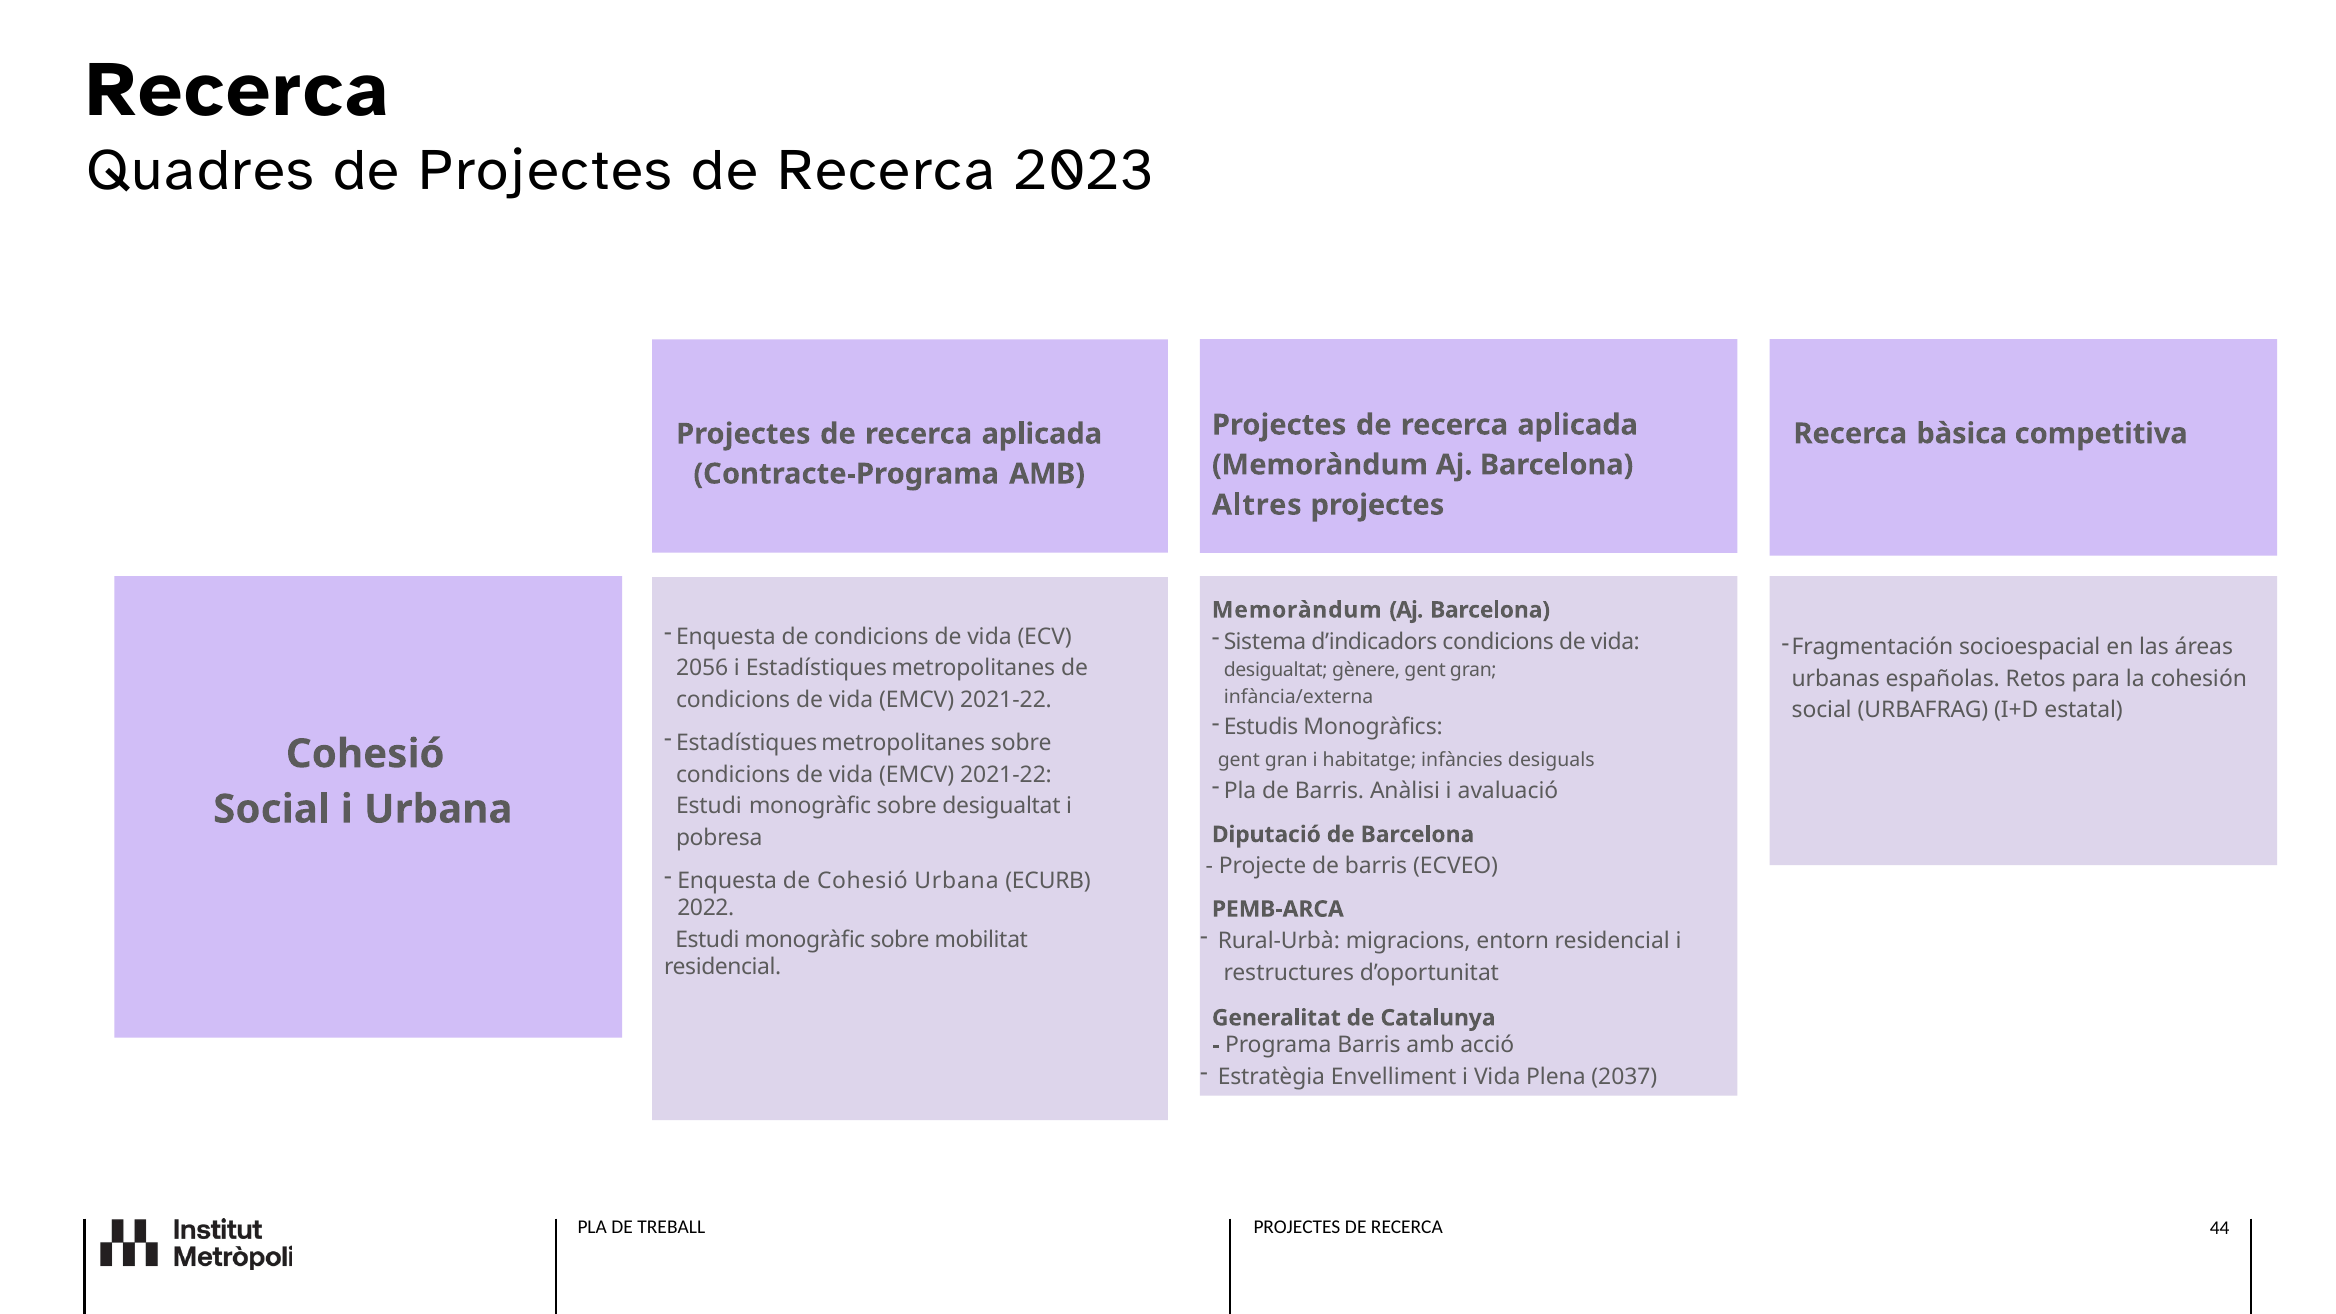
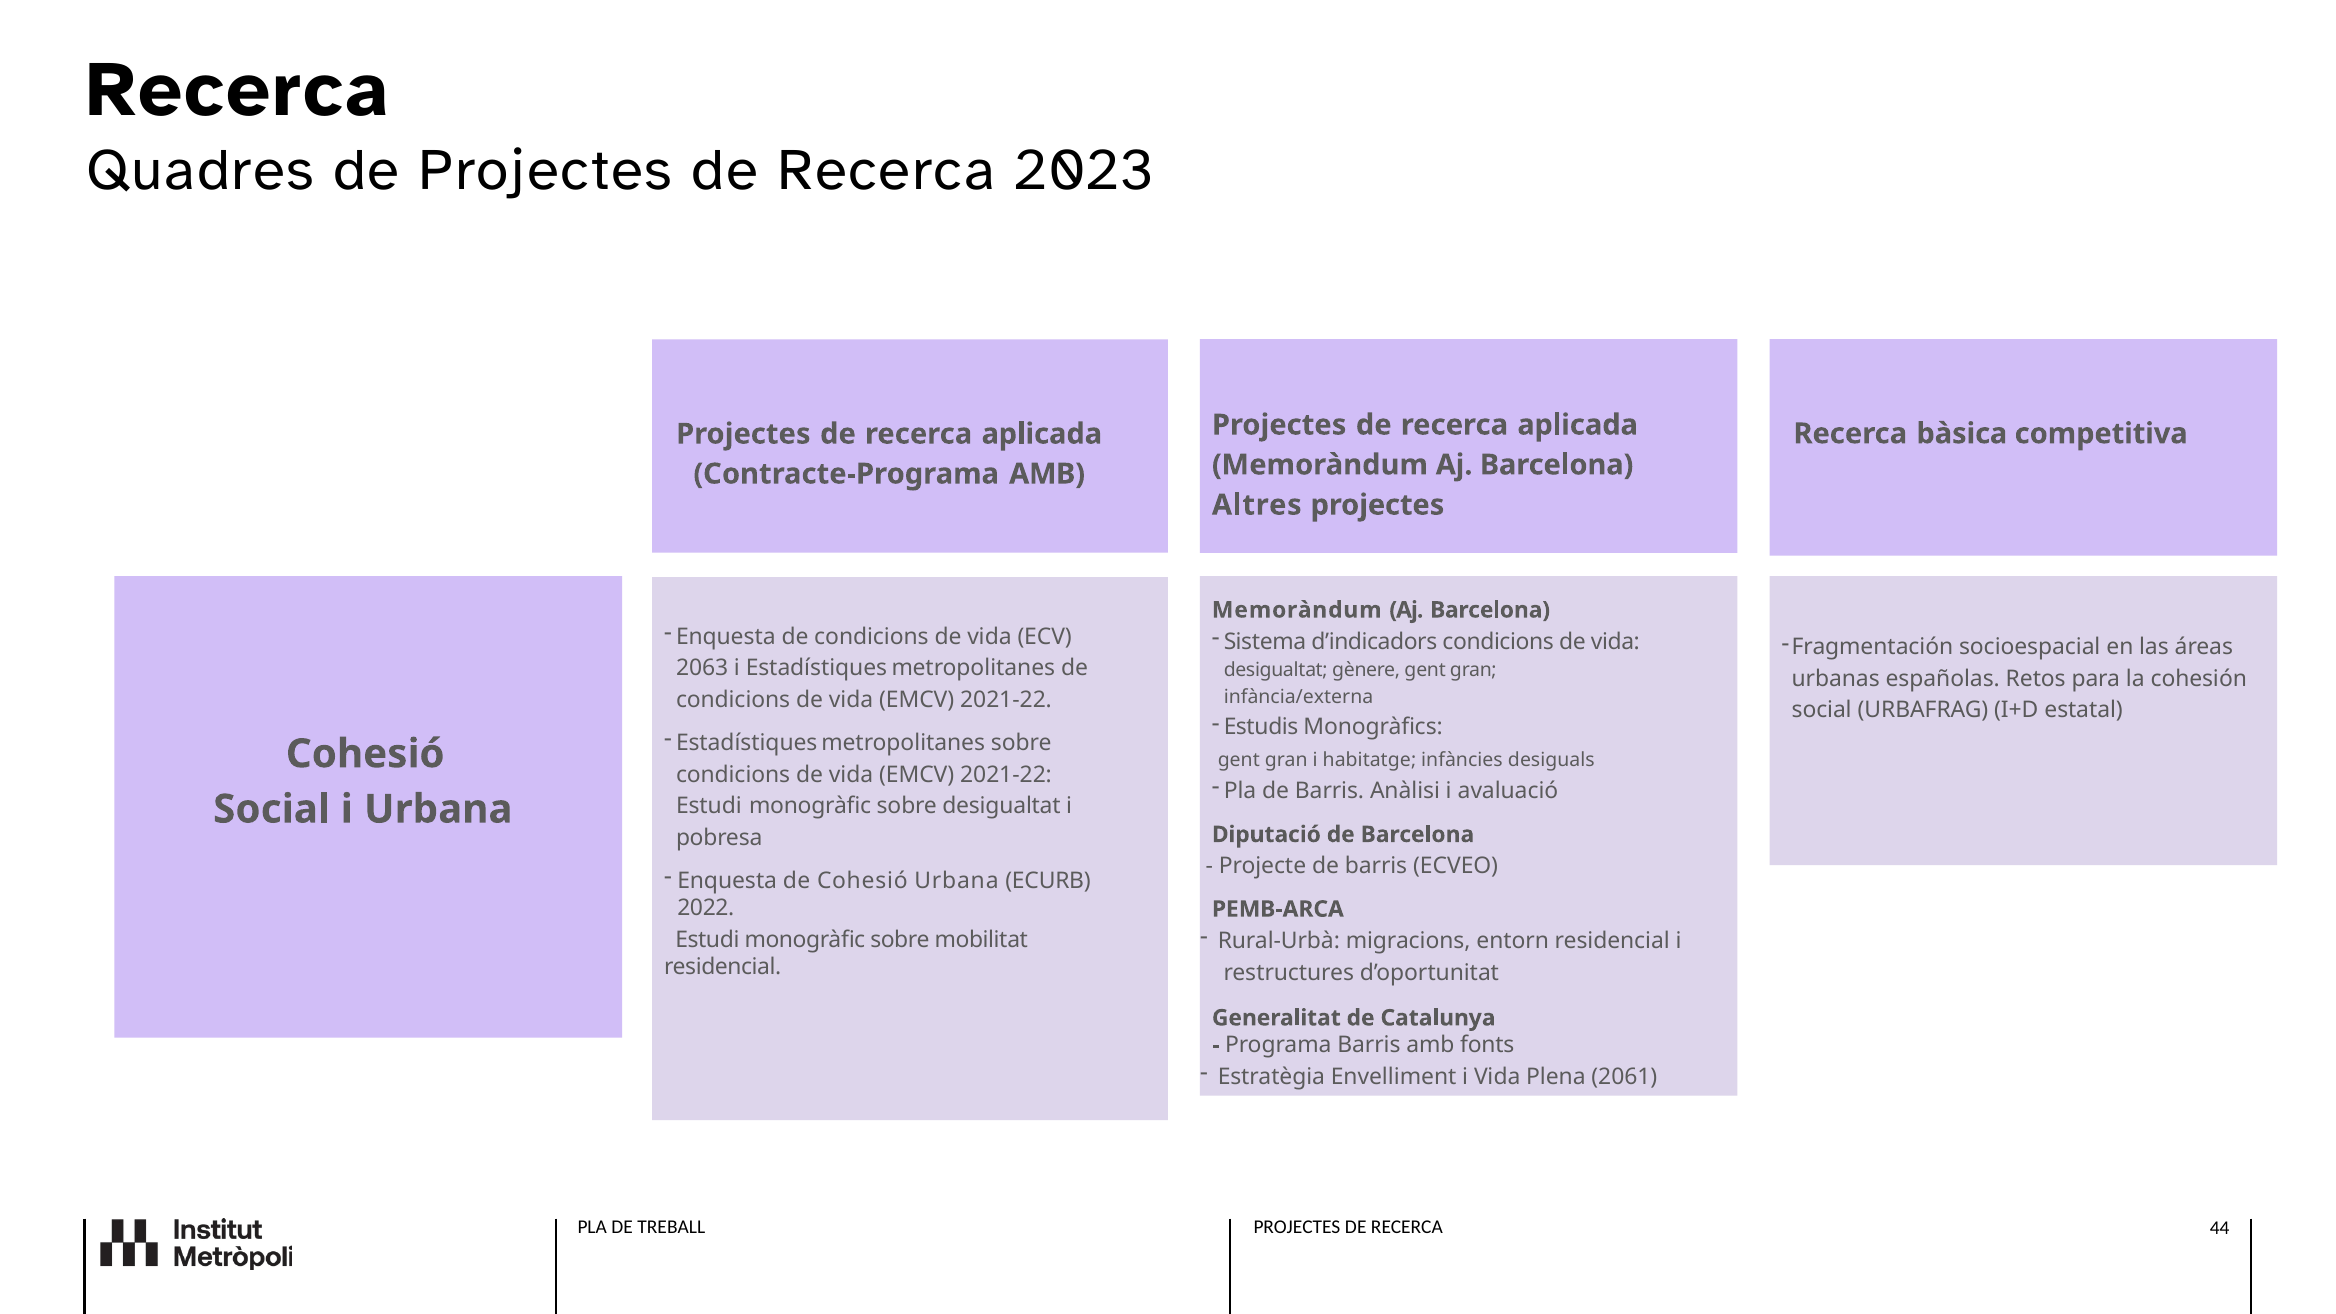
2056: 2056 -> 2063 (702, 668)
acció: acció -> fonts (1487, 1045)
2037: 2037 -> 2061 (1624, 1077)
